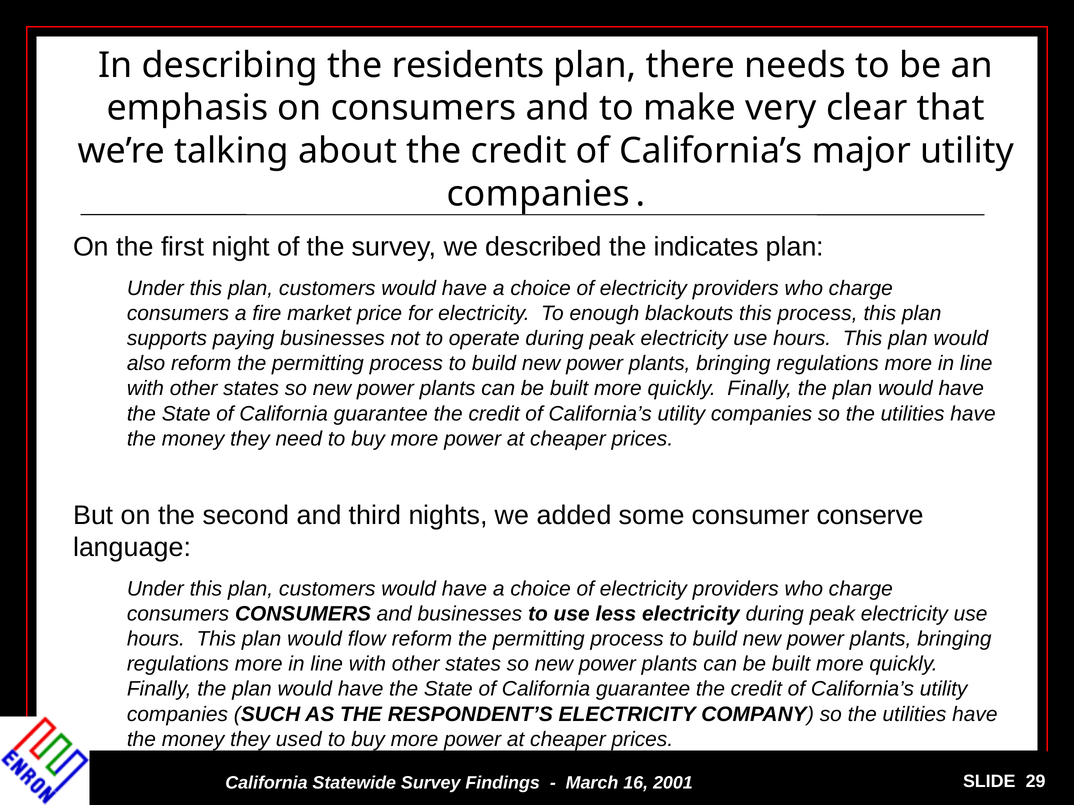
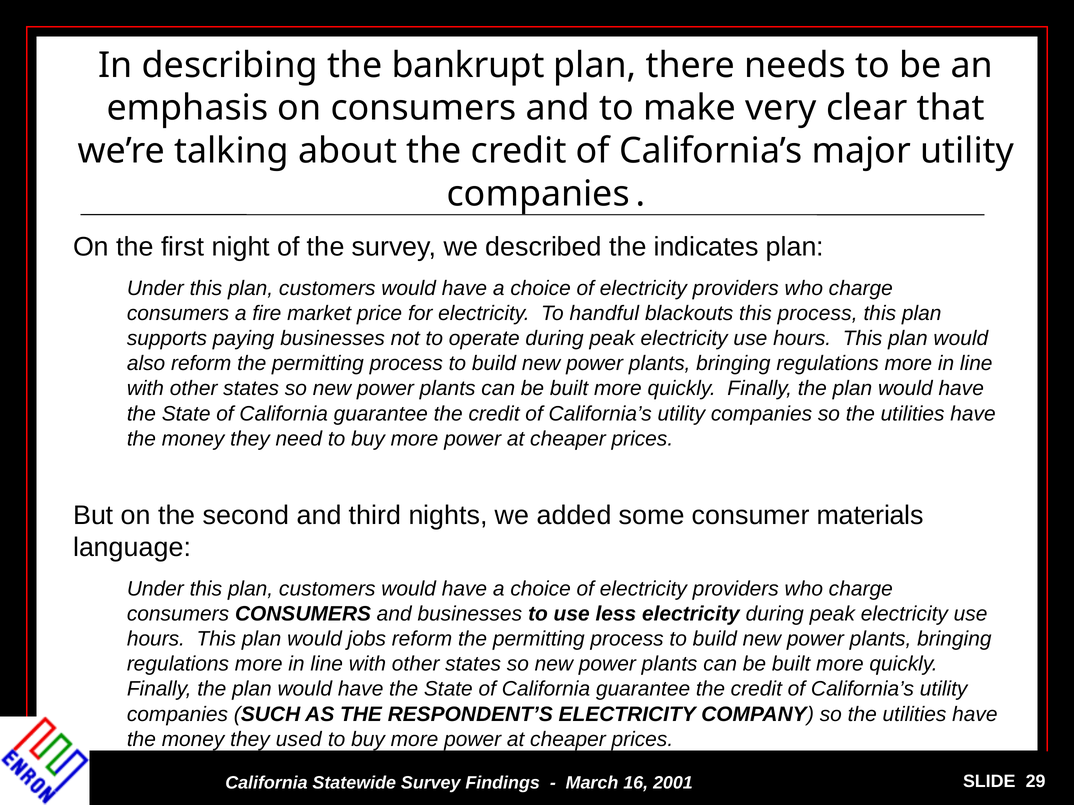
residents: residents -> bankrupt (468, 65)
enough: enough -> handful (604, 314)
conserve: conserve -> materials (870, 516)
flow: flow -> jobs (367, 639)
